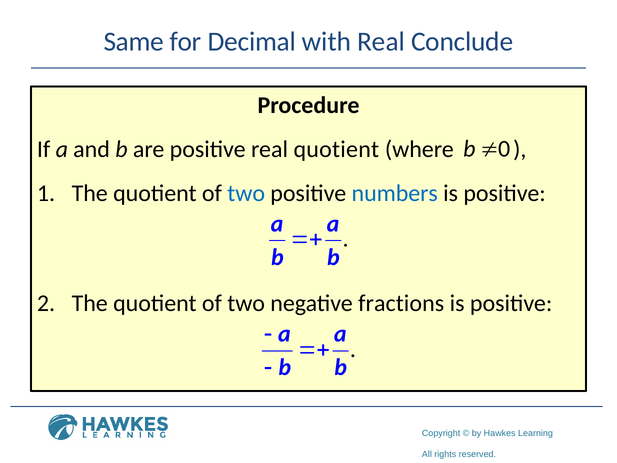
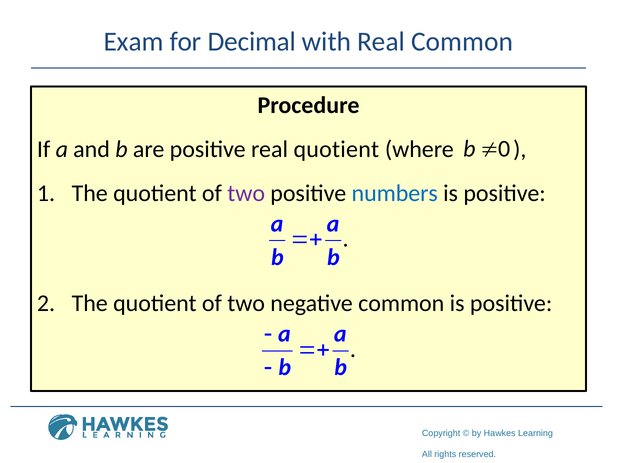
Same: Same -> Exam (134, 41)
Real Conclude: Conclude -> Common (462, 41)
two colour: blue -> purple (246, 193)
negative fractions: fractions -> common (401, 303)
